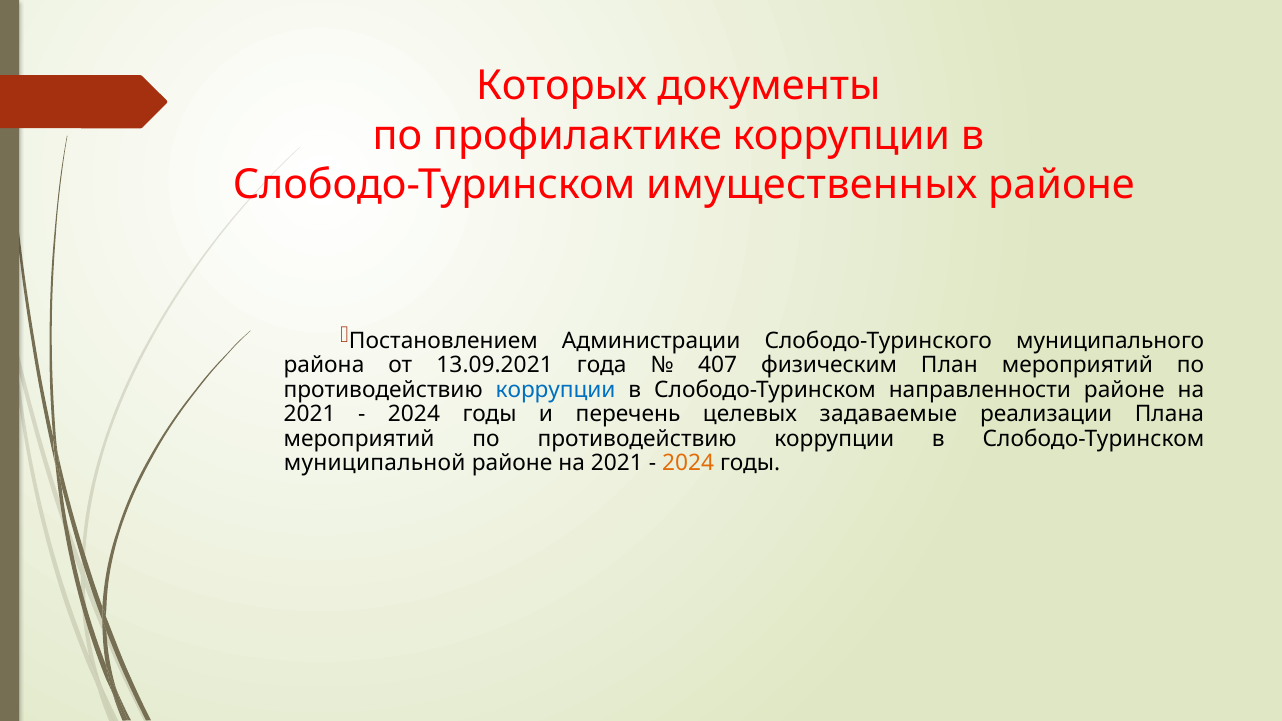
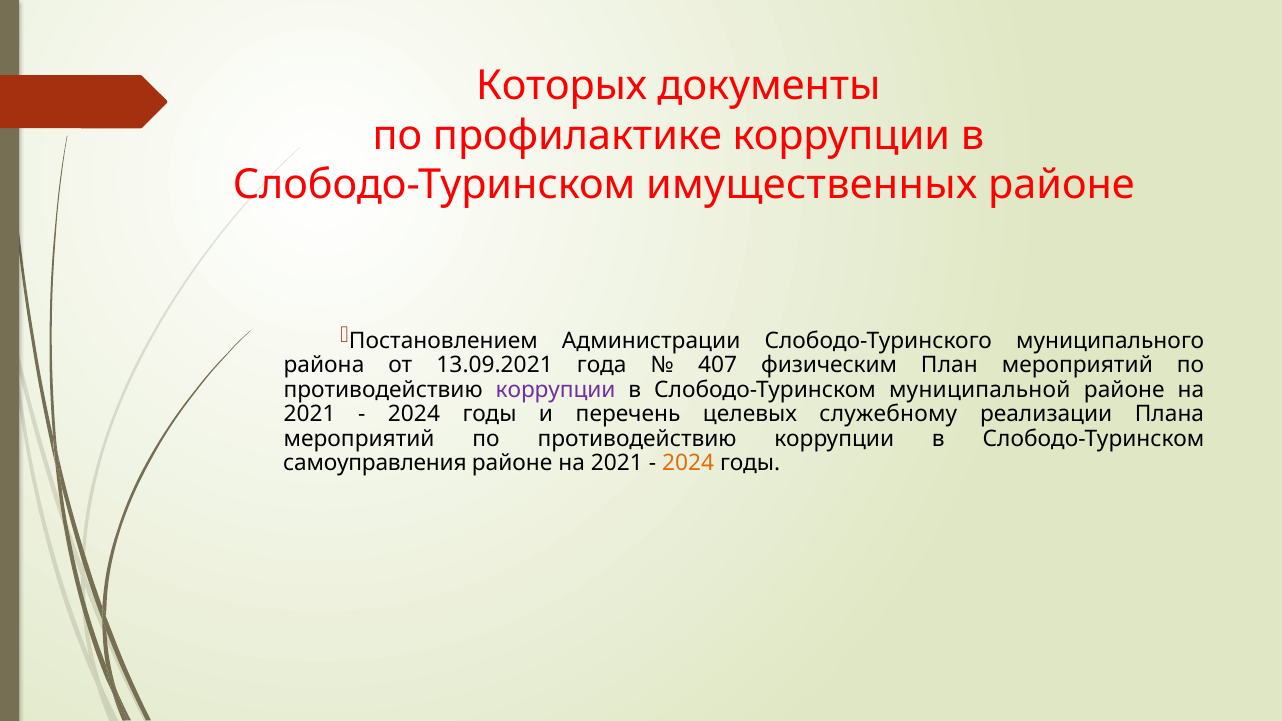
коррупции colour: blue -> purple (556, 390)
направленности: направленности -> муниципальной (980, 390)
задаваемые: задаваемые -> служебному (888, 414)
муниципальной: муниципальной -> самоуправления (375, 463)
